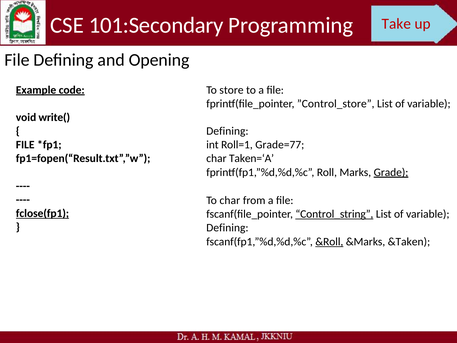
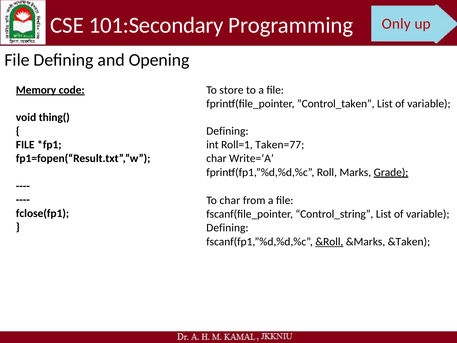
Take: Take -> Only (396, 24)
Example: Example -> Memory (36, 90)
”Control_store: ”Control_store -> ”Control_taken (336, 104)
write(: write( -> thing( (54, 117)
Grade=77: Grade=77 -> Taken=77 (280, 145)
Taken=‘A: Taken=‘A -> Write=‘A (251, 158)
fclose(fp1 underline: present -> none (42, 213)
Control_string underline: present -> none (334, 214)
